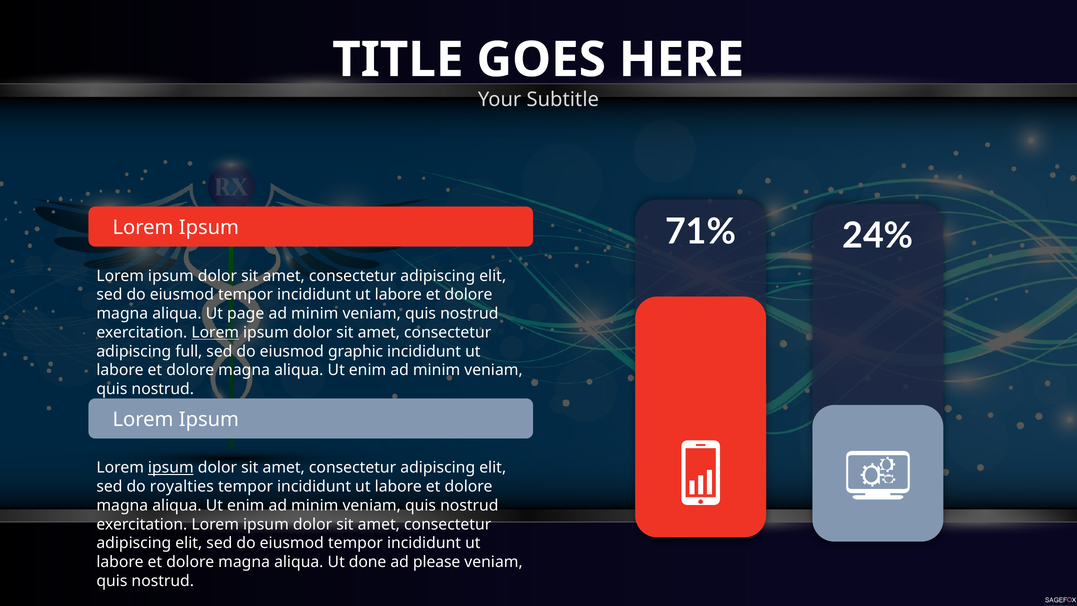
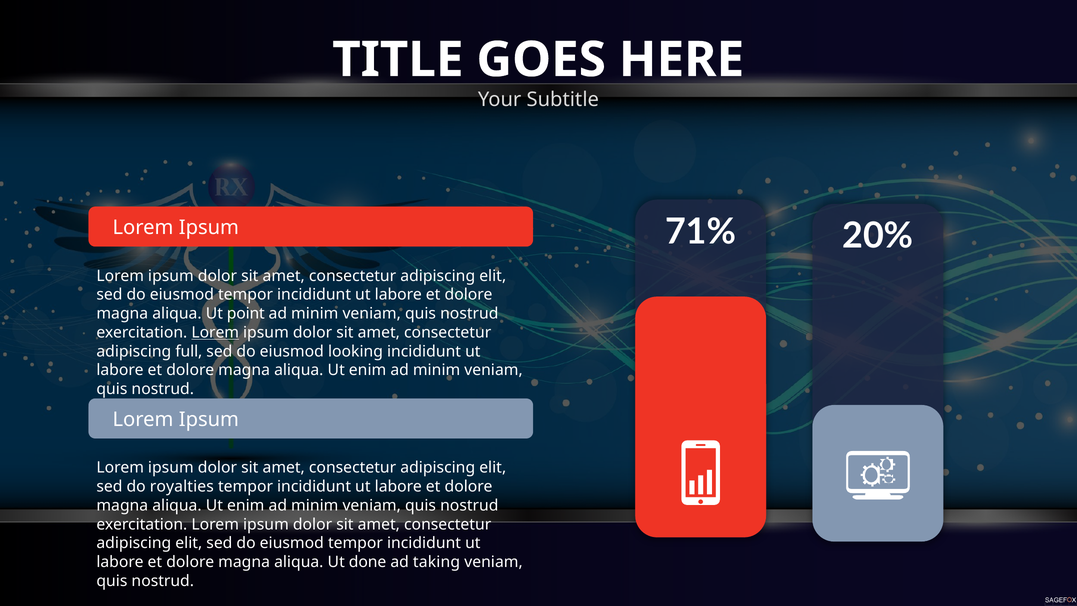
24%: 24% -> 20% (878, 236)
page: page -> point (246, 314)
graphic: graphic -> looking (355, 351)
ipsum underline: present -> none (171, 468)
please: please -> taking (437, 562)
